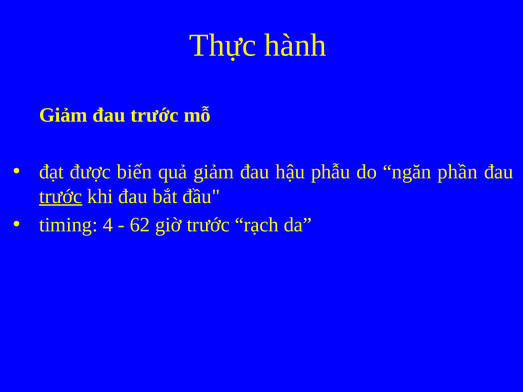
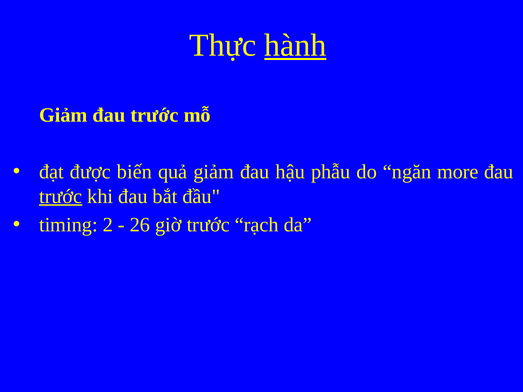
hành underline: none -> present (295, 45)
phần: phần -> more (458, 172)
4: 4 -> 2 (108, 225)
62: 62 -> 26 (140, 225)
